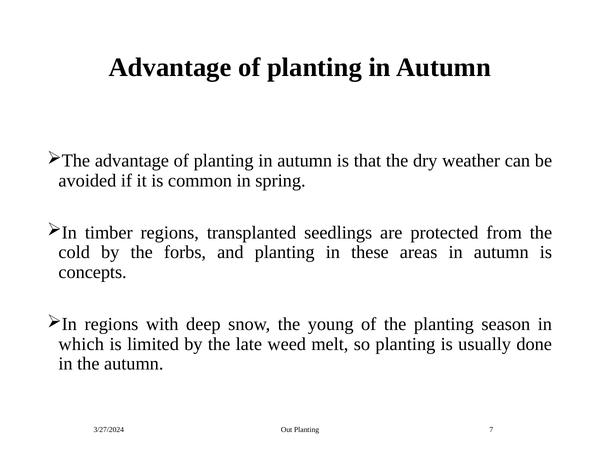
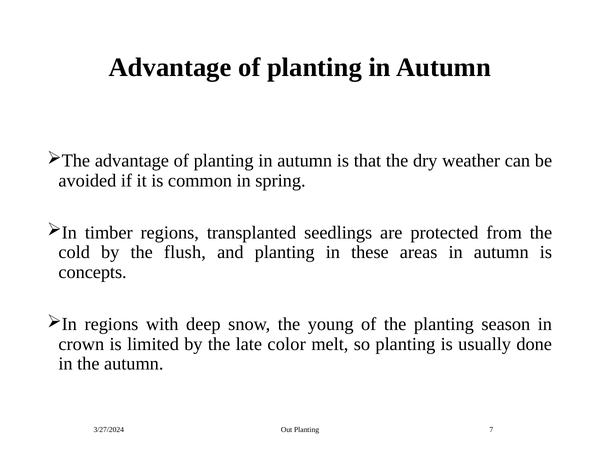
forbs: forbs -> flush (185, 252)
which: which -> crown (81, 344)
weed: weed -> color (287, 344)
